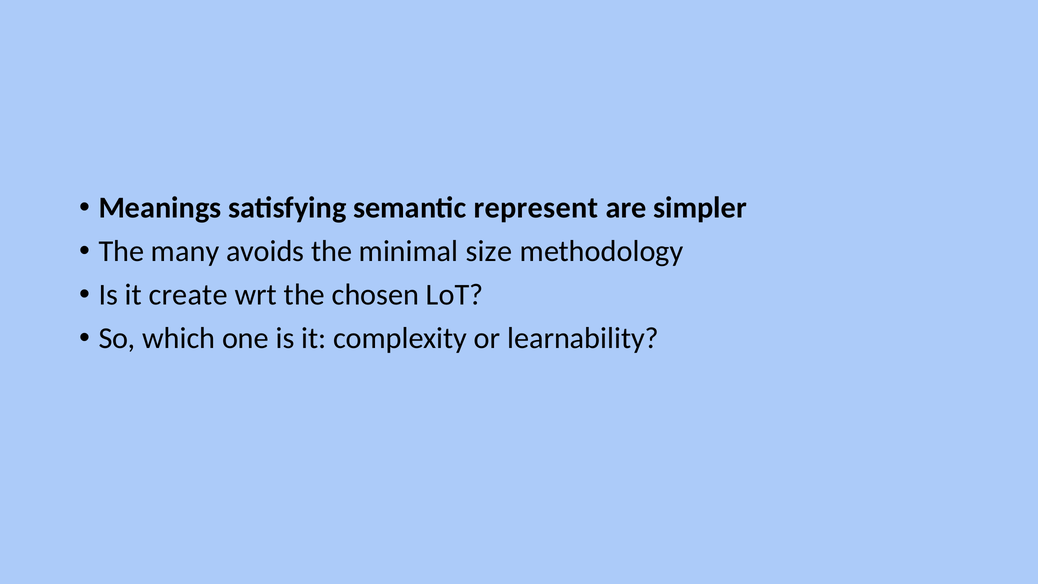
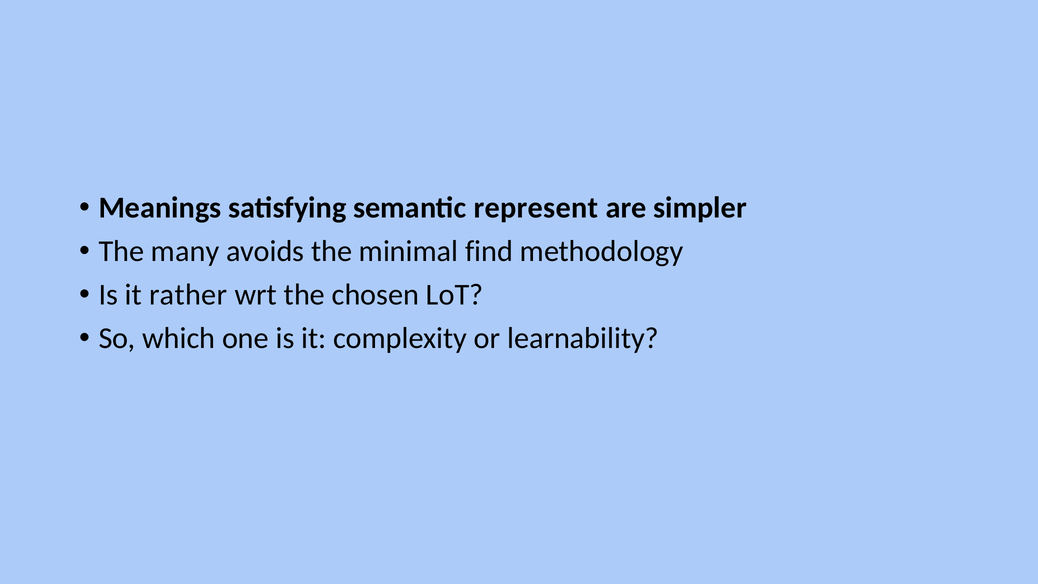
size: size -> find (489, 251)
create: create -> rather (188, 295)
